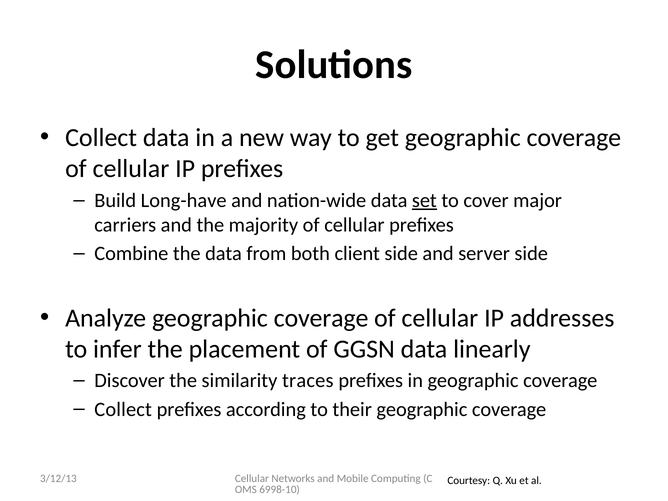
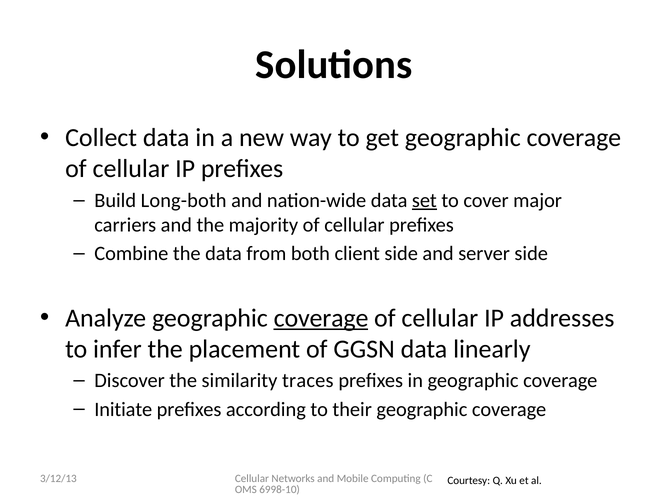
Long-have: Long-have -> Long-both (184, 200)
coverage underline: none -> present (321, 318)
Collect: Collect -> Initiate (123, 409)
